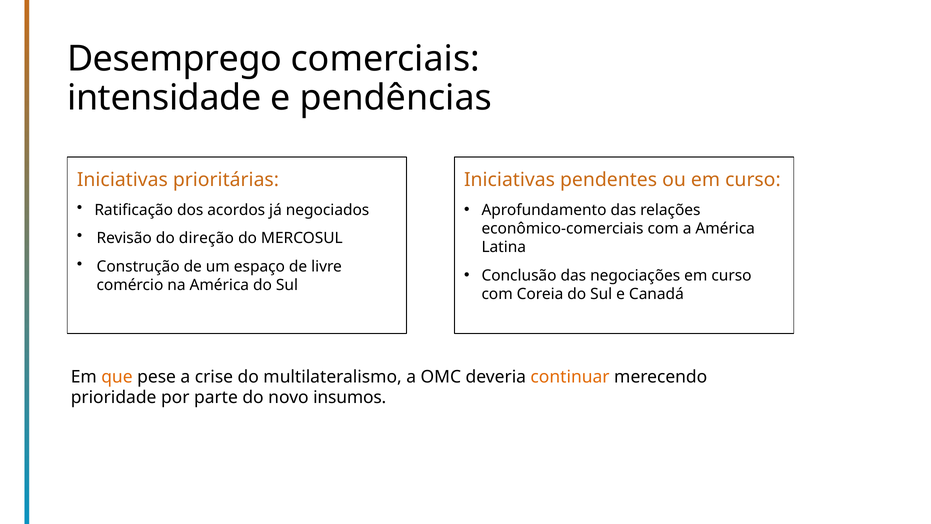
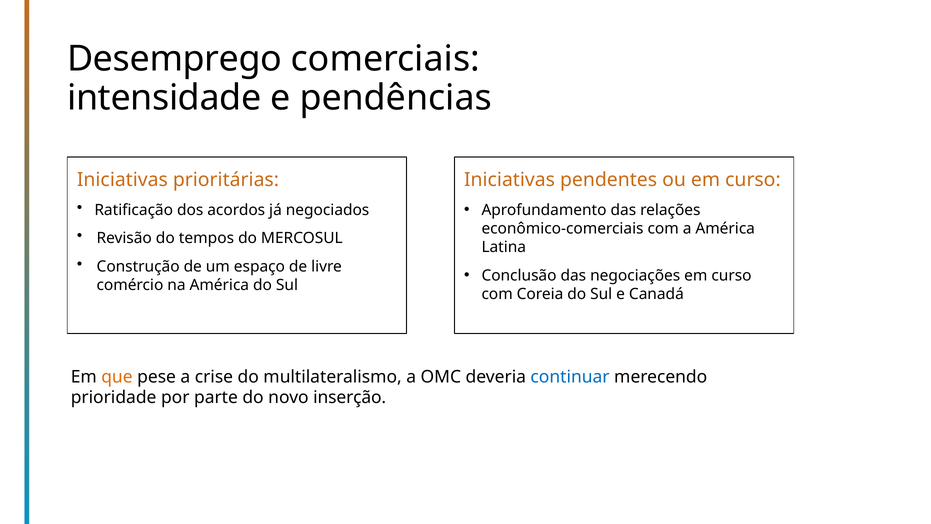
direção: direção -> tempos (206, 238)
continuar colour: orange -> blue (570, 377)
insumos: insumos -> inserção (350, 397)
